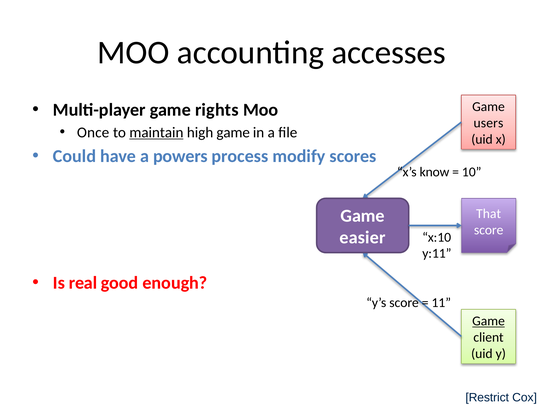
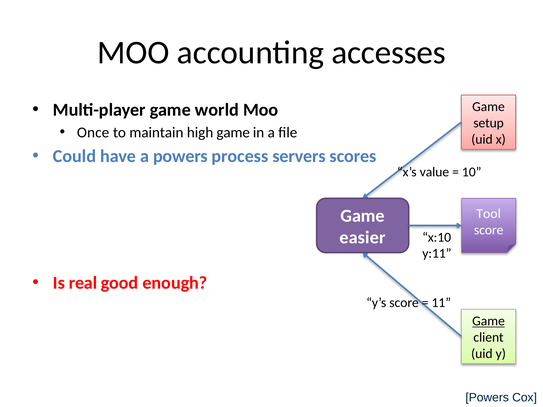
rights: rights -> world (217, 110)
users: users -> setup (489, 123)
maintain underline: present -> none (156, 133)
modify: modify -> servers (299, 156)
know: know -> value (434, 172)
That: That -> Tool (489, 214)
Restrict: Restrict -> Powers (487, 398)
